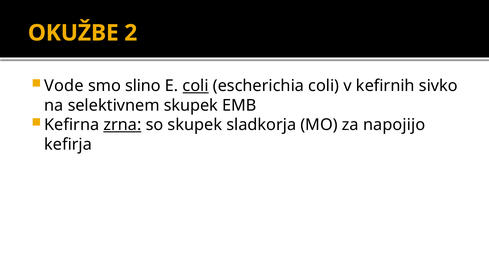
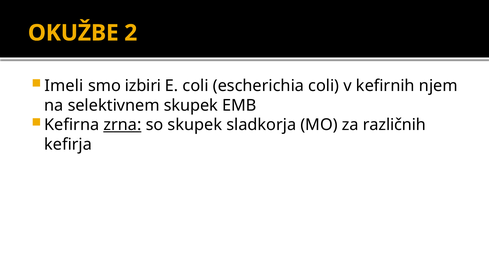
Vode: Vode -> Imeli (64, 86)
slino: slino -> izbiri (143, 86)
coli underline: present -> none (196, 86)
sivko: sivko -> njem (438, 86)
napojijo: napojijo -> različnih (394, 125)
